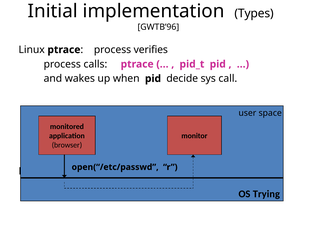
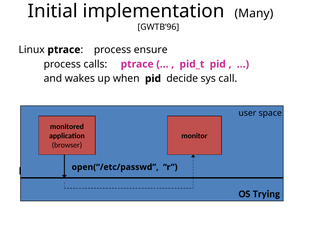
Types: Types -> Many (254, 13)
verifies: verifies -> ensure (151, 50)
